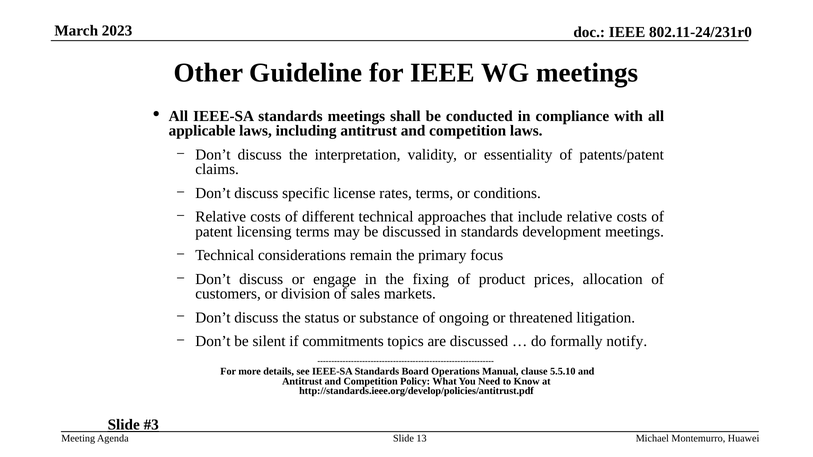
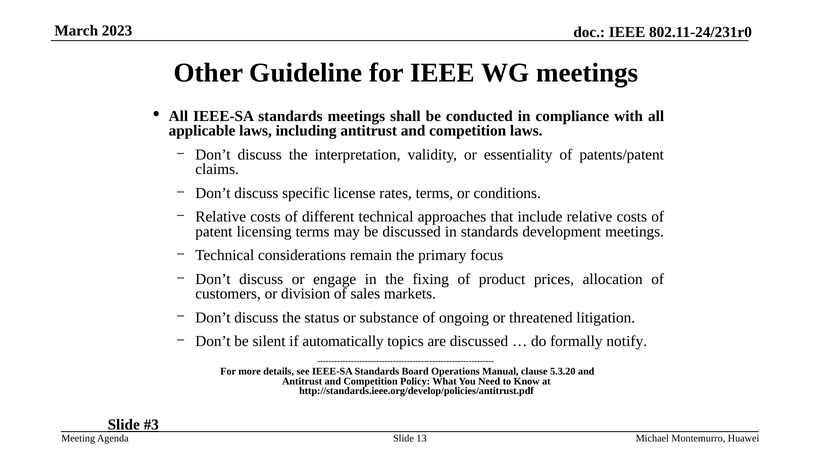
commitments: commitments -> automatically (343, 341)
5.5.10: 5.5.10 -> 5.3.20 (563, 372)
